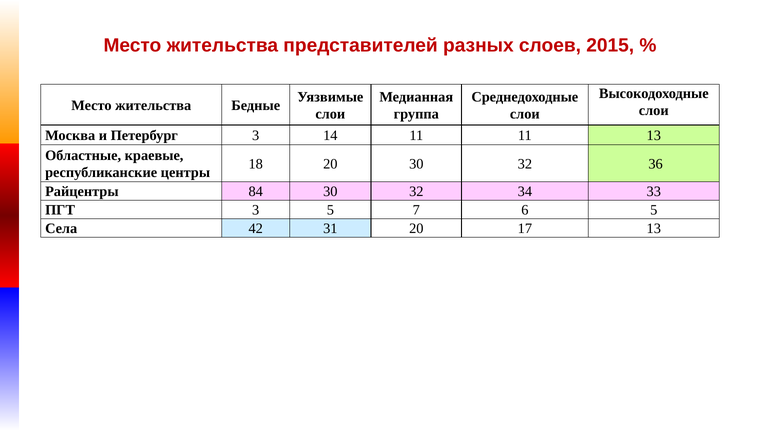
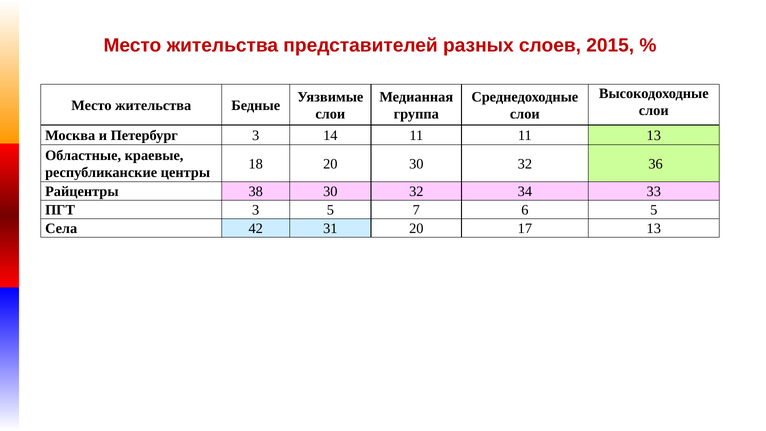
84: 84 -> 38 (256, 192)
